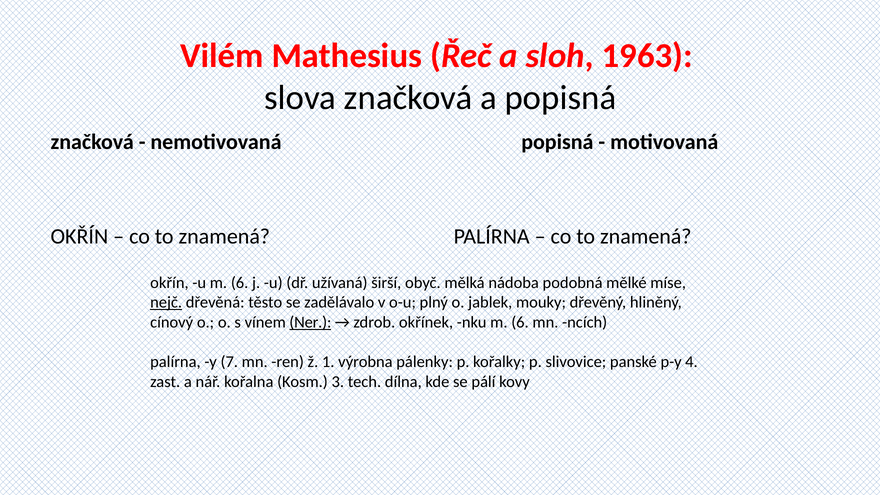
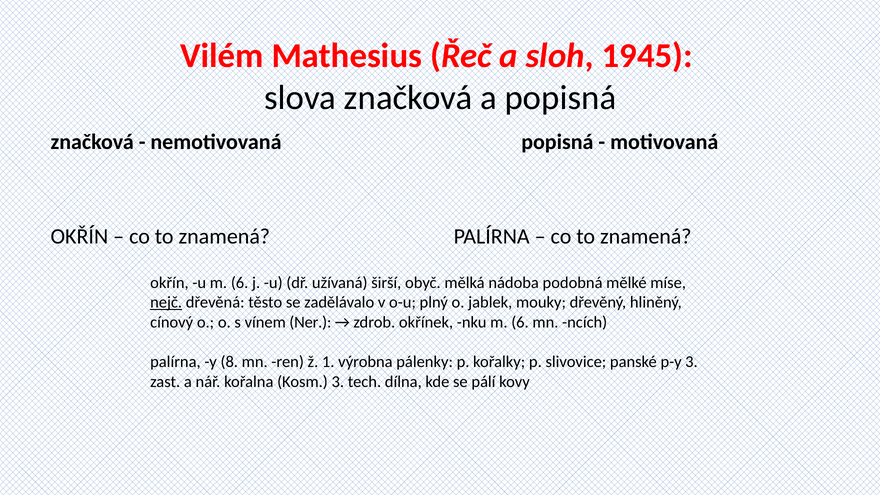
1963: 1963 -> 1945 (647, 56)
Ner underline: present -> none (310, 322)
7: 7 -> 8 (229, 362)
p-y 4: 4 -> 3 (691, 362)
